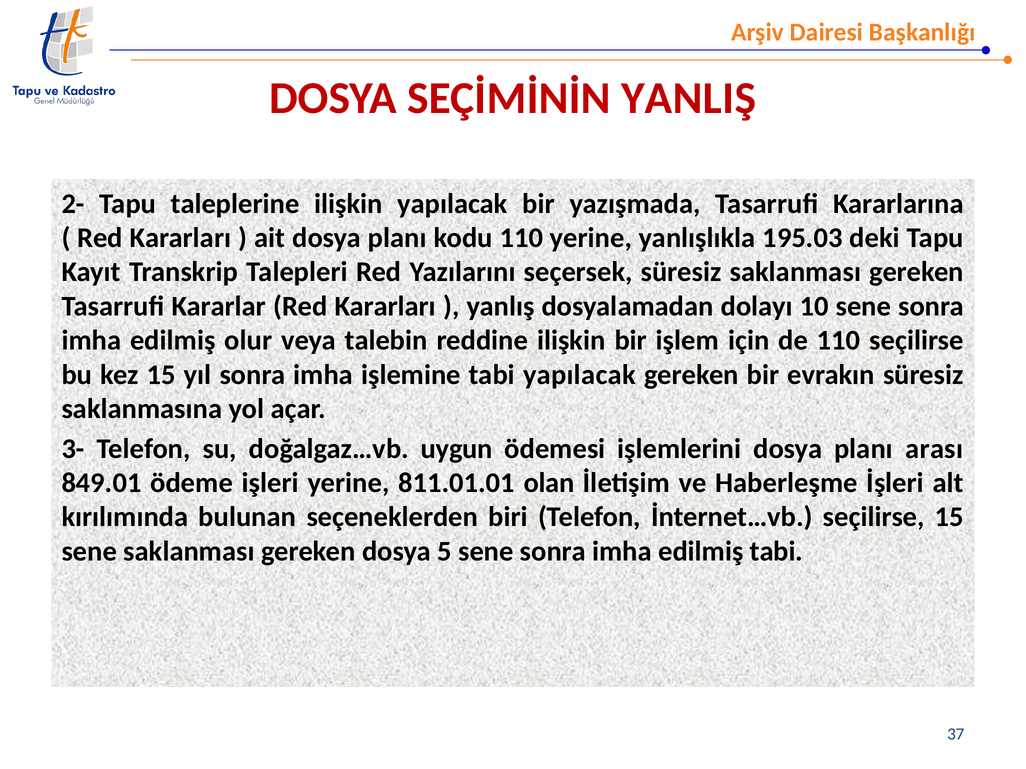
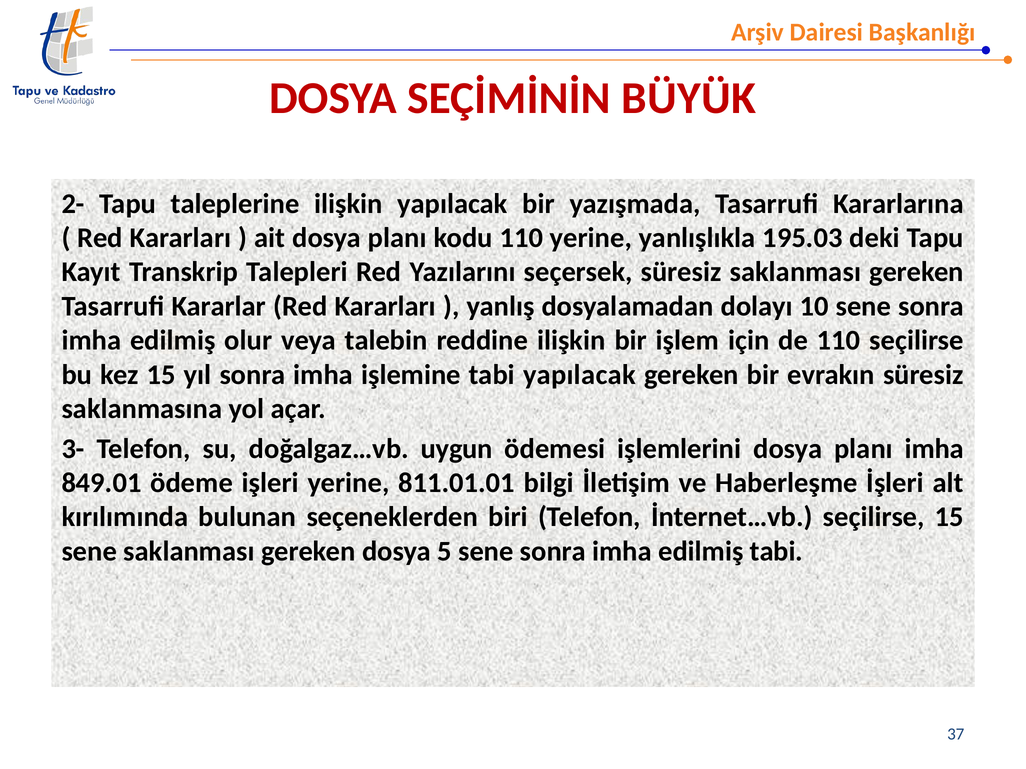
YANLIŞ: YANLIŞ -> BÜYÜK (689, 98)
planı arası: arası -> imha (934, 449)
olan: olan -> bilgi (549, 483)
